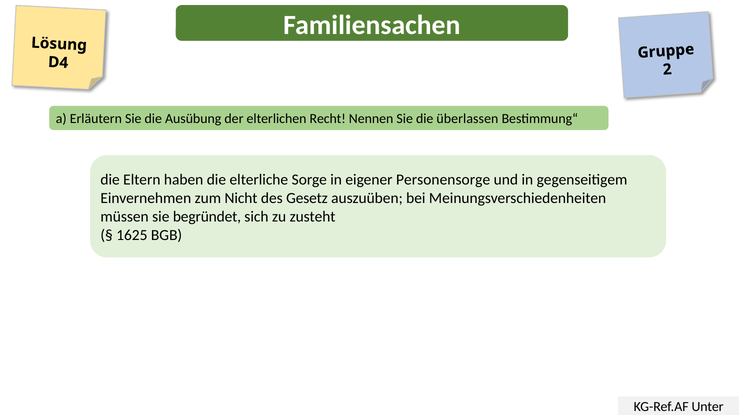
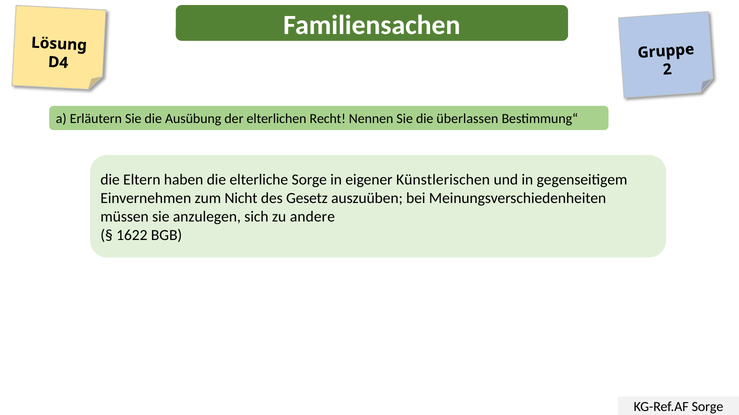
Personensorge: Personensorge -> Künstlerischen (443, 180)
begründet: begründet -> anzulegen (207, 217)
zusteht: zusteht -> andere (312, 217)
1625: 1625 -> 1622 (132, 235)
KG-Ref.AF Unter: Unter -> Sorge (708, 407)
